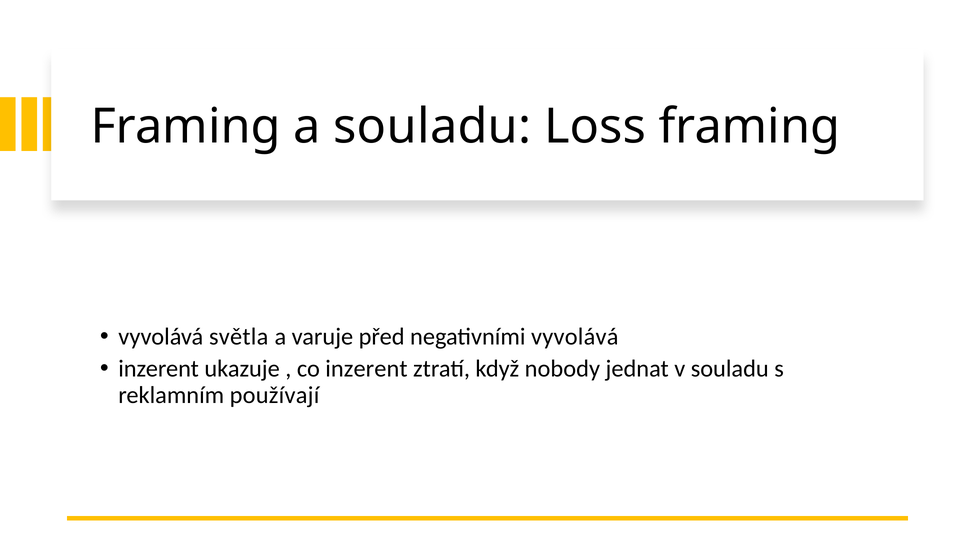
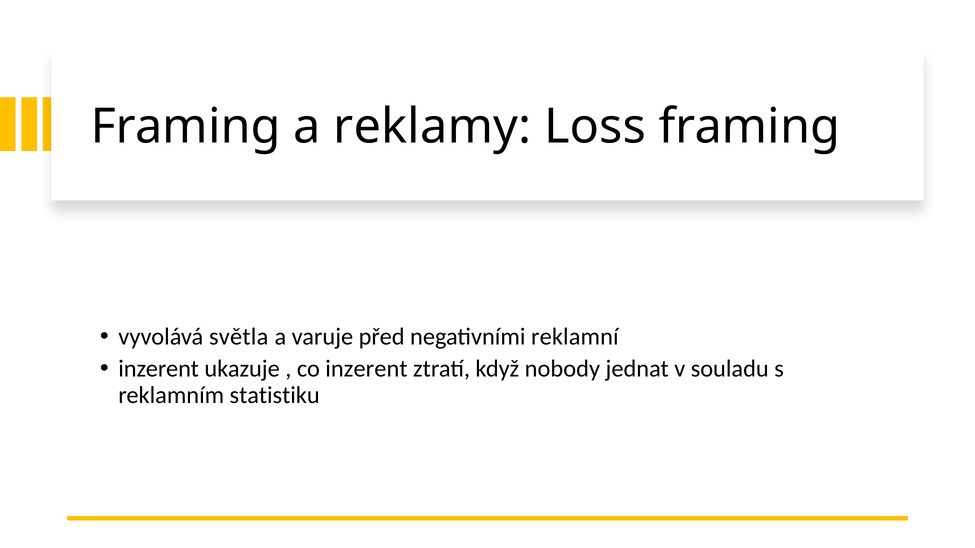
a souladu: souladu -> reklamy (432, 127)
negativními vyvolává: vyvolává -> reklamní (575, 337)
používají: používají -> statistiku (275, 395)
